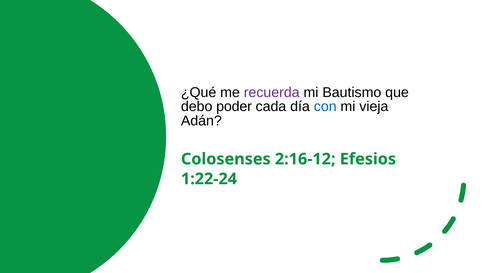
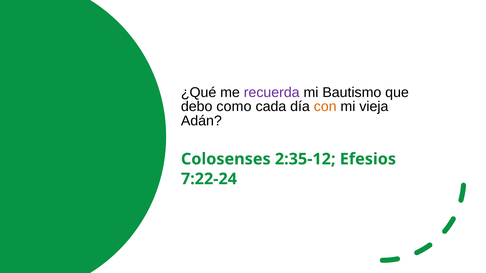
poder: poder -> como (234, 107)
con colour: blue -> orange (325, 107)
2:16-12: 2:16-12 -> 2:35-12 (305, 159)
1:22-24: 1:22-24 -> 7:22-24 (209, 179)
